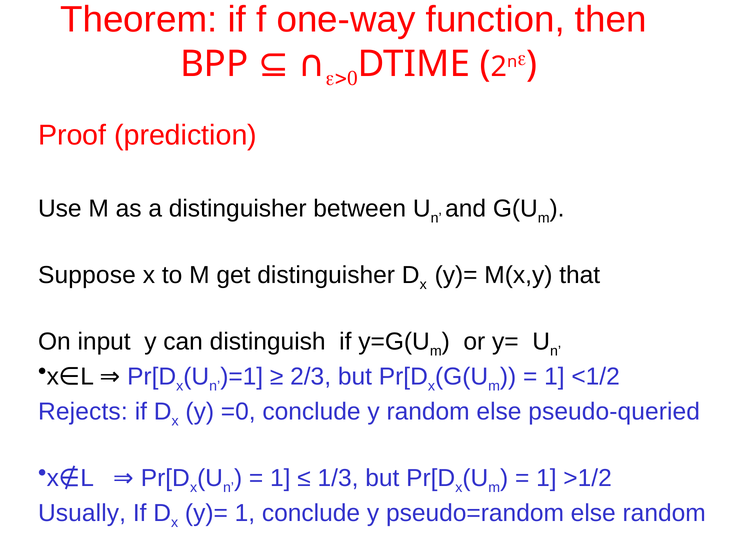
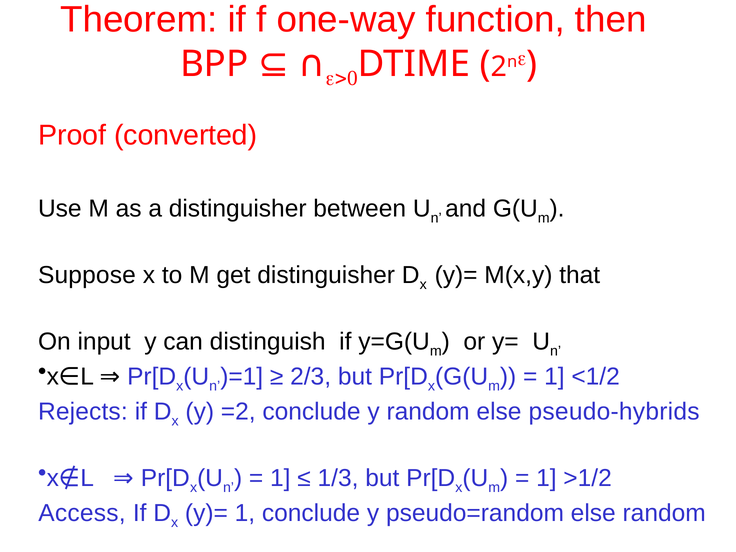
prediction: prediction -> converted (186, 136)
=0: =0 -> =2 (238, 412)
pseudo-queried: pseudo-queried -> pseudo-hybrids (614, 412)
Usually: Usually -> Access (82, 513)
